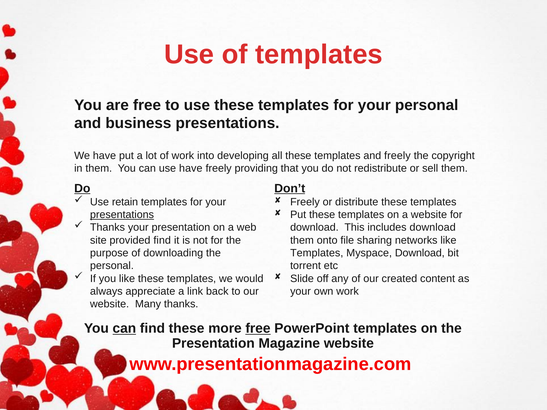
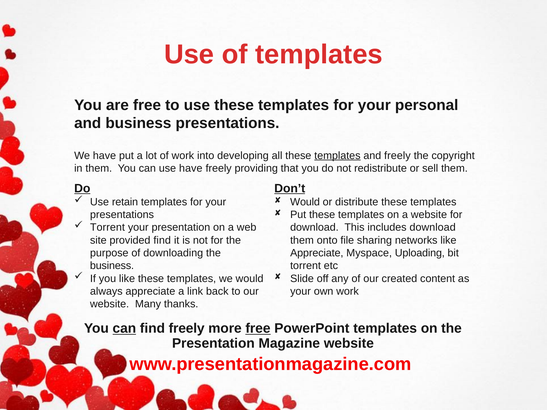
templates underline: none -> present (337, 156)
Freely: Freely -> Would (305, 202)
presentations underline: present -> none (122, 215)
Thanks: Thanks -> Torrent (107, 228)
Templates: Templates -> Appreciate (317, 253)
Myspace Download: Download -> Uploading (420, 253)
personal: personal -> business (112, 266)
find these: these -> freely (187, 329)
